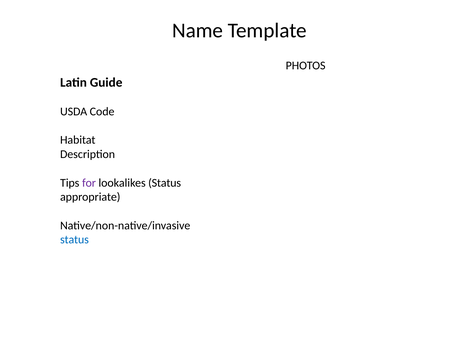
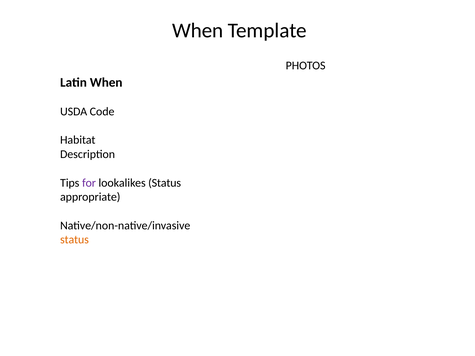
Name: Name -> When (198, 31)
Latin Guide: Guide -> When (106, 82)
status colour: blue -> orange (74, 240)
